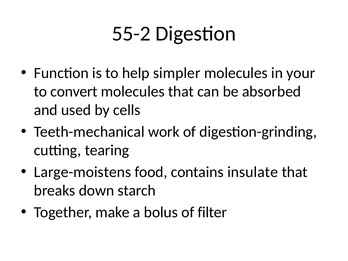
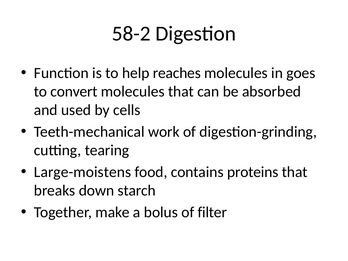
55-2: 55-2 -> 58-2 (131, 34)
simpler: simpler -> reaches (177, 73)
your: your -> goes (301, 73)
insulate: insulate -> proteins (253, 172)
